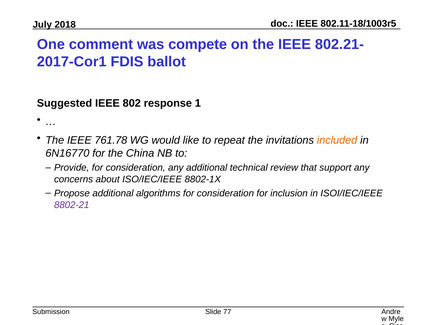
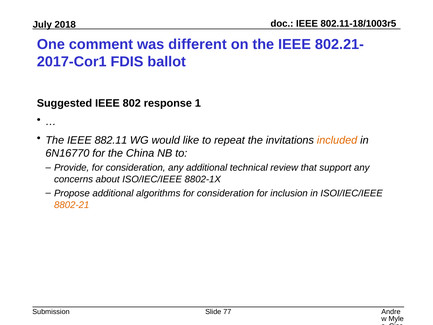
compete: compete -> different (198, 44)
761.78: 761.78 -> 882.11 (111, 140)
8802-21 colour: purple -> orange (72, 205)
